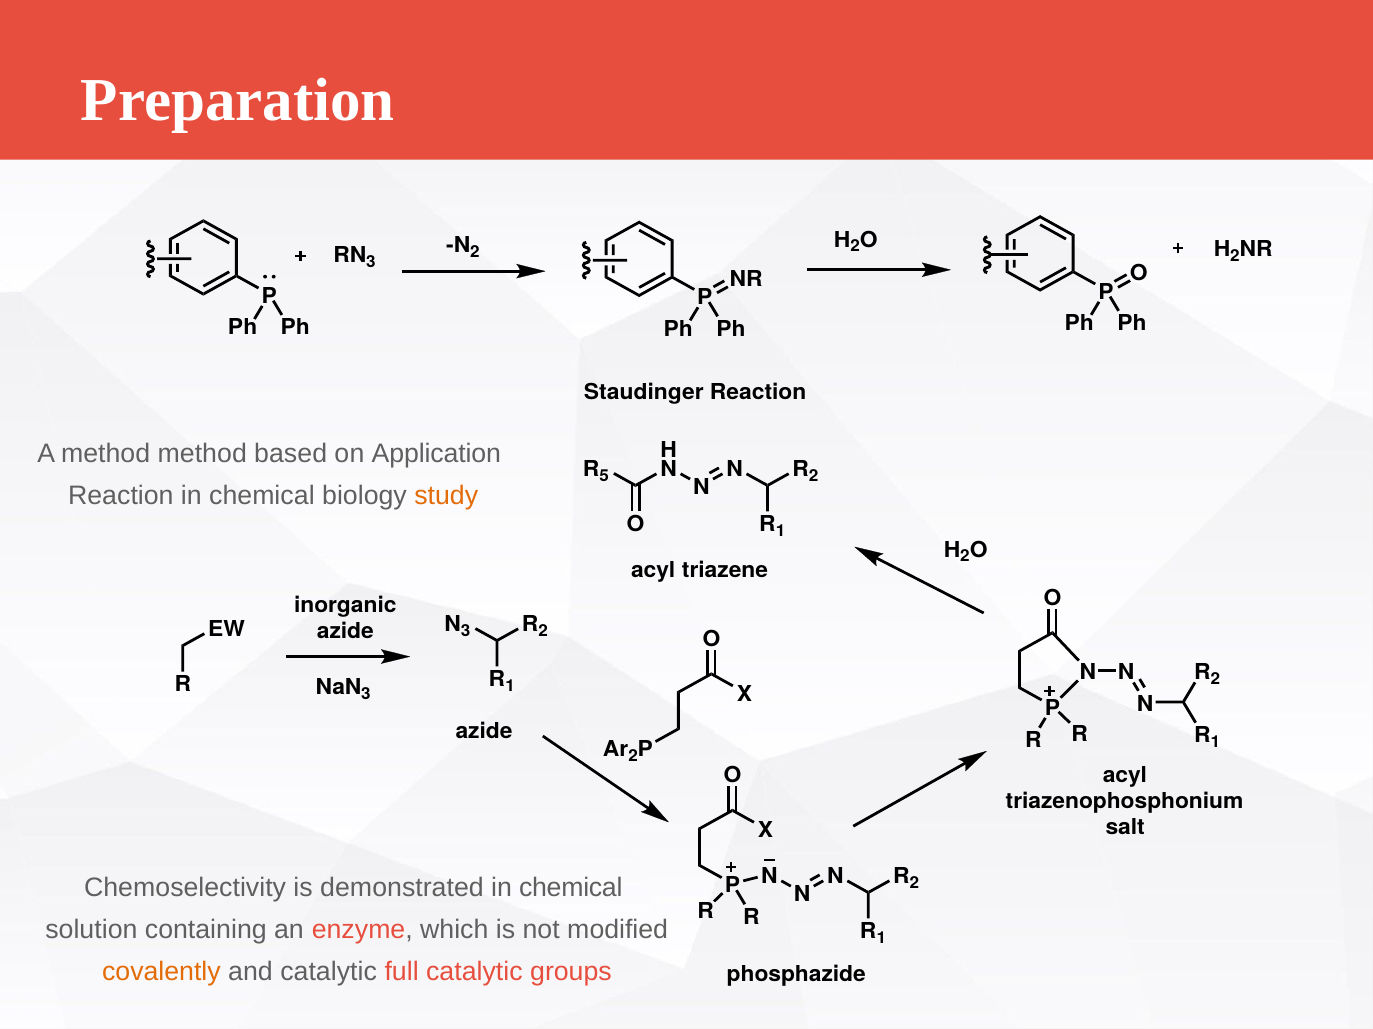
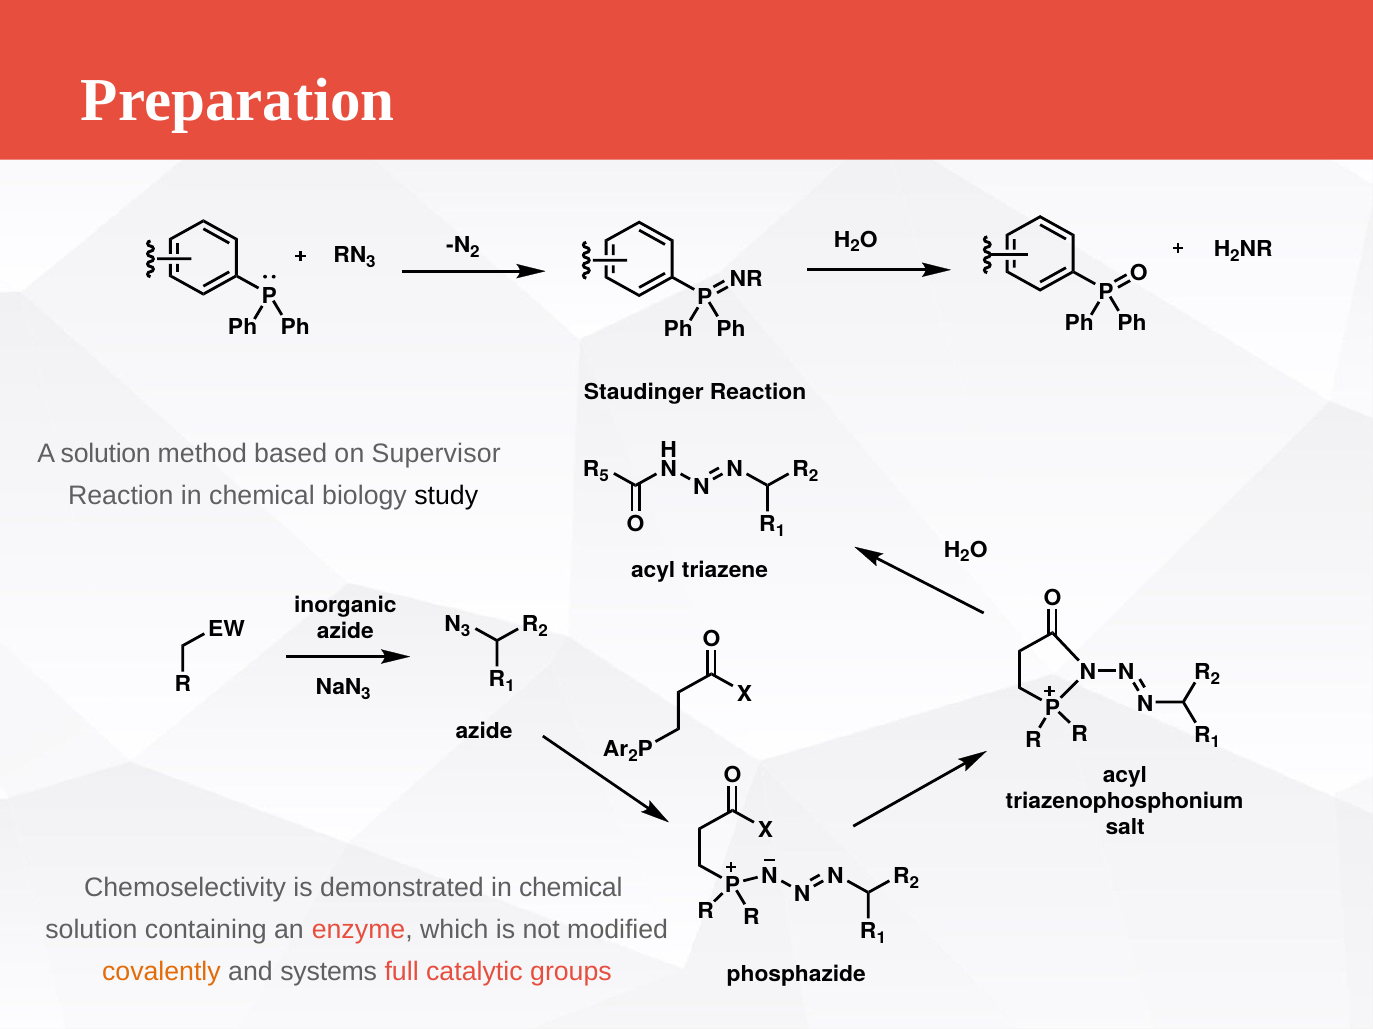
A method: method -> solution (106, 454)
Application: Application -> Supervisor (436, 454)
study colour: orange -> black (446, 496)
and catalytic: catalytic -> systems (329, 972)
